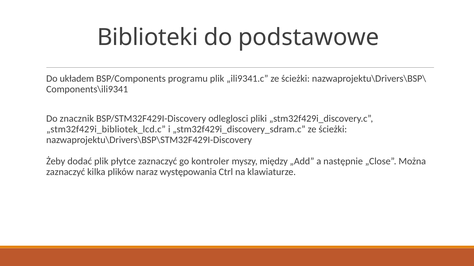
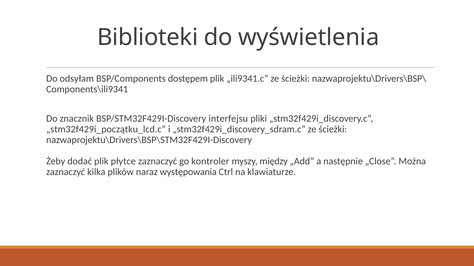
podstawowe: podstawowe -> wyświetlenia (309, 37)
układem: układem -> odsyłam (77, 79)
programu: programu -> dostępem (188, 79)
odleglosci: odleglosci -> interfejsu (228, 119)
„stm32f429i_bibliotek_lcd.c: „stm32f429i_bibliotek_lcd.c -> „stm32f429i_początku_lcd.c (106, 130)
